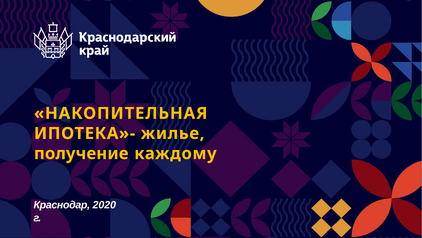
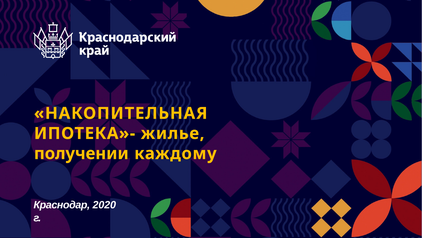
получение: получение -> получении (81, 153)
